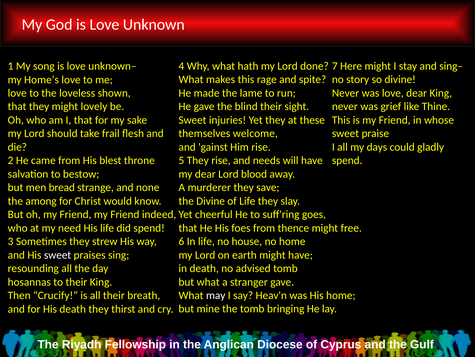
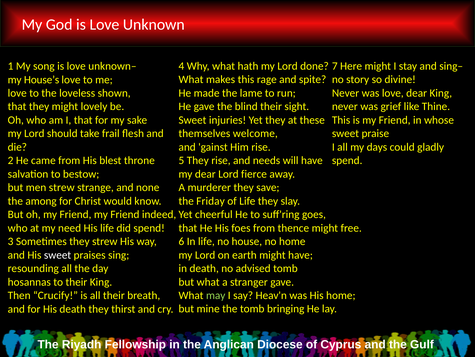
Home’s: Home’s -> House’s (42, 79)
blood: blood -> fierce (254, 174)
men bread: bread -> strew (62, 187)
the Divine: Divine -> Friday (211, 201)
may colour: white -> light green (216, 295)
